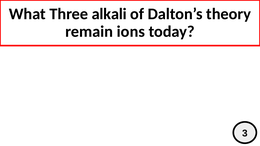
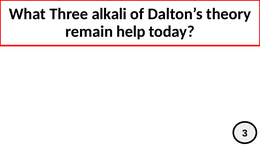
ions: ions -> help (131, 32)
